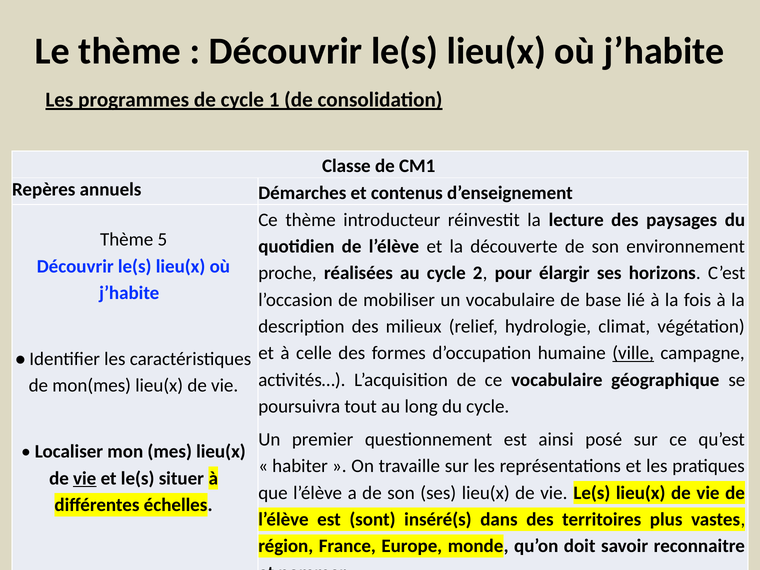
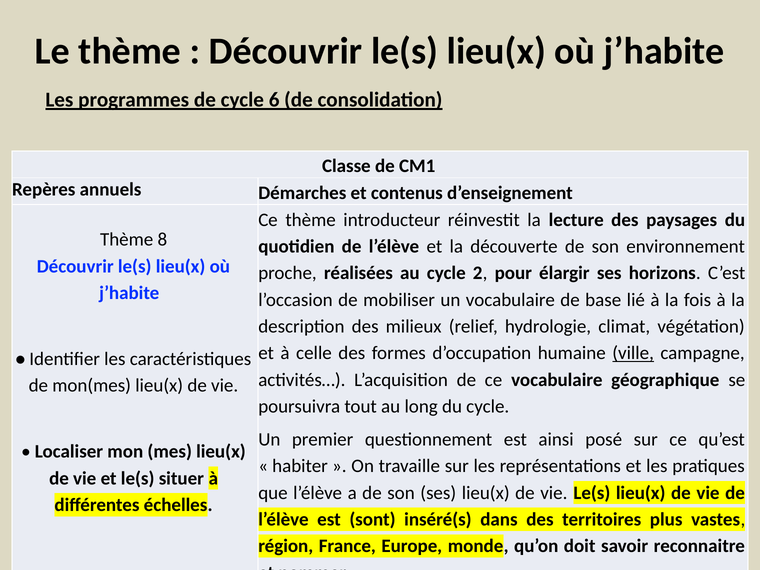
1: 1 -> 6 (274, 100)
5: 5 -> 8 (162, 240)
vie underline: present -> none (85, 478)
